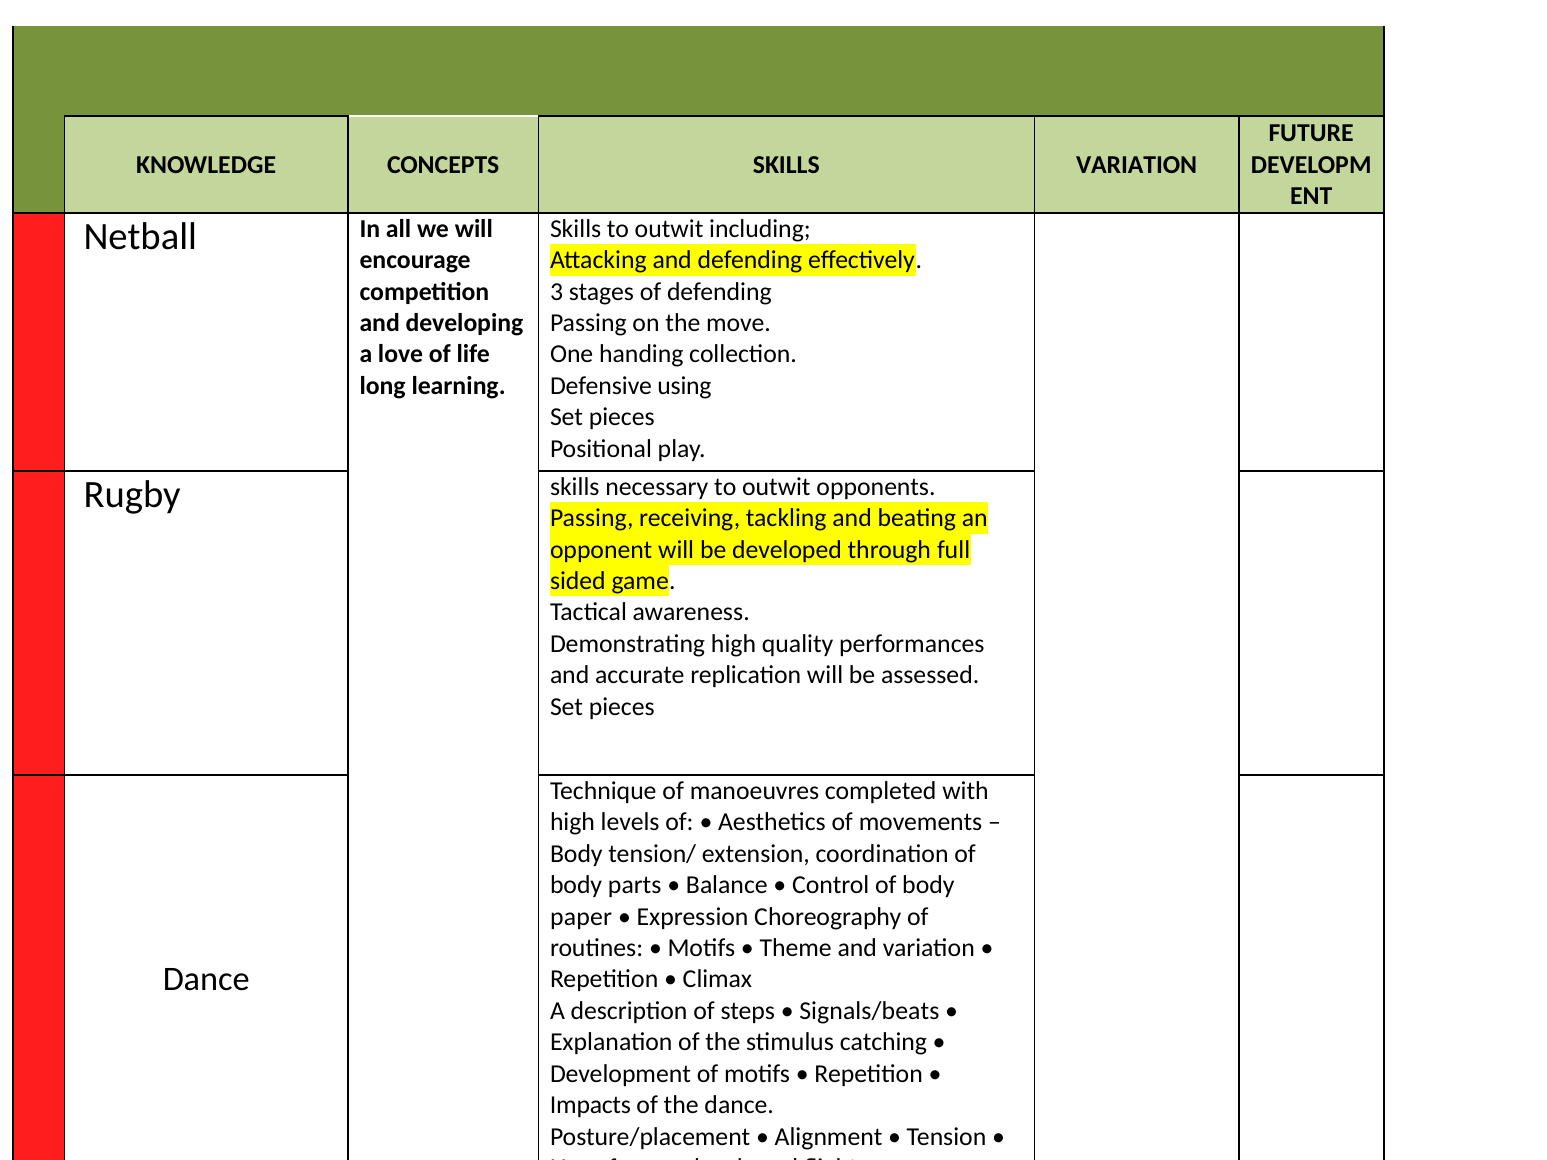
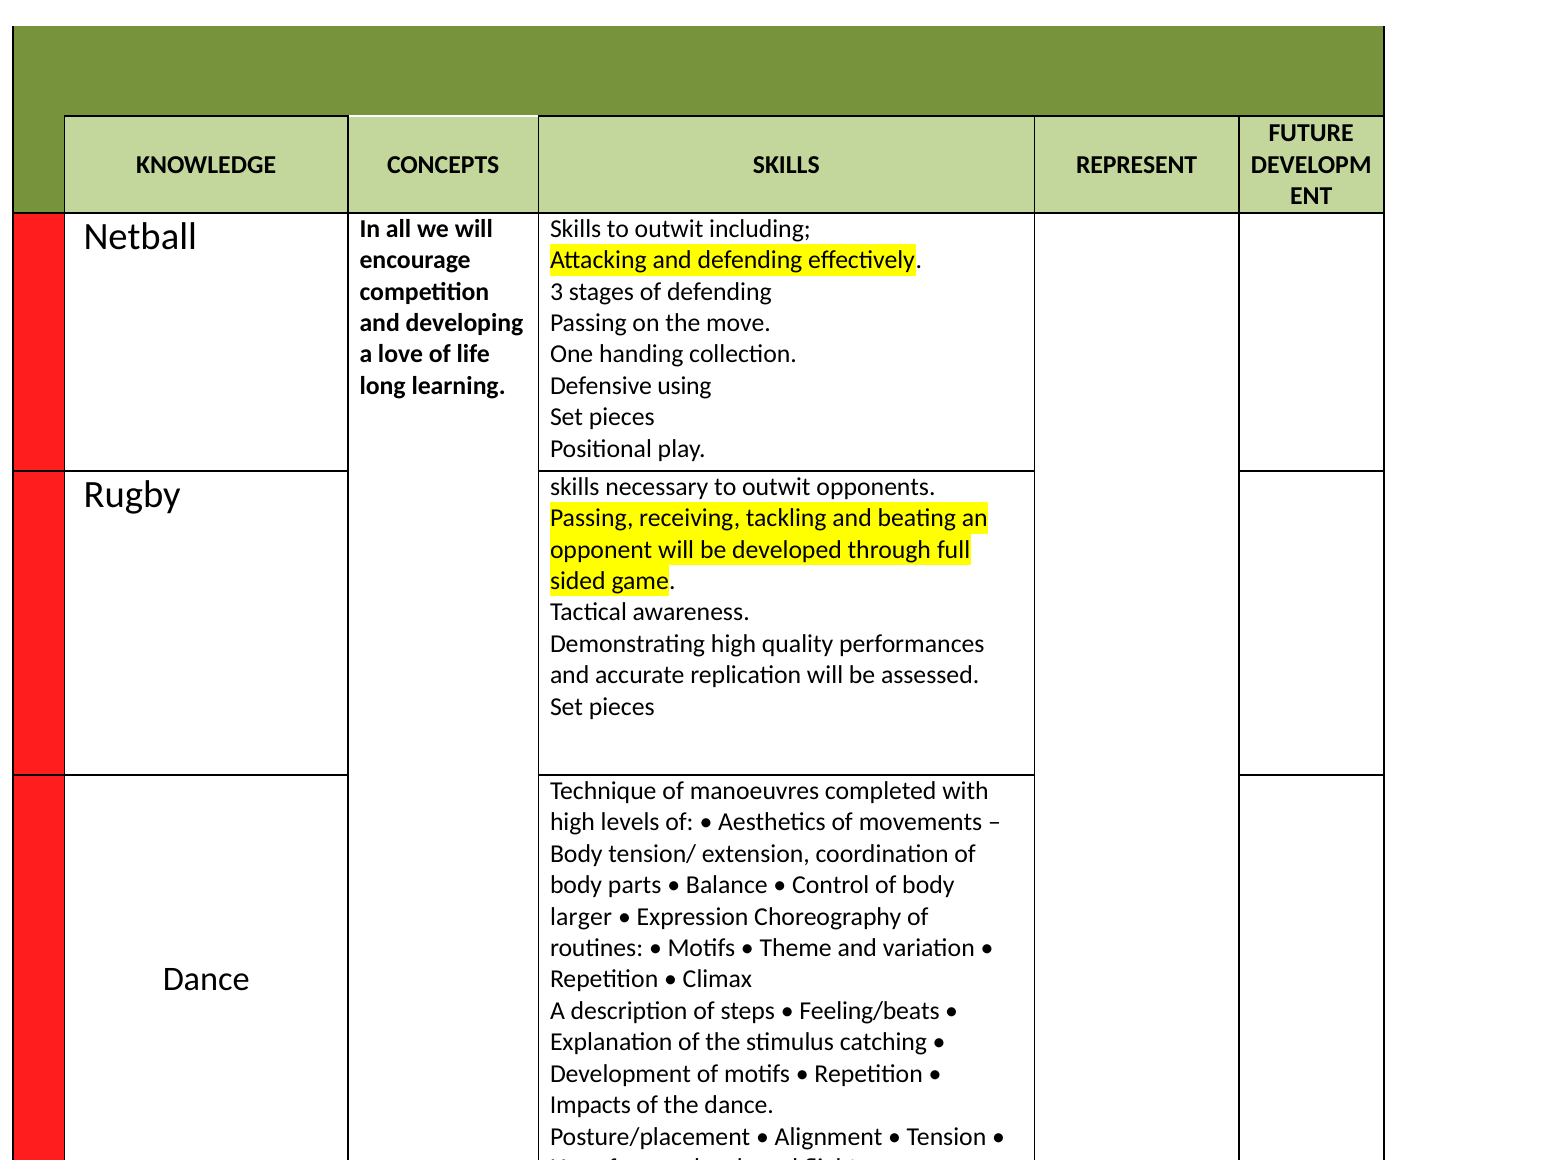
SKILLS VARIATION: VARIATION -> REPRESENT (1137, 165)
paper: paper -> larger (581, 917)
Signals/beats: Signals/beats -> Feeling/beats (869, 1011)
